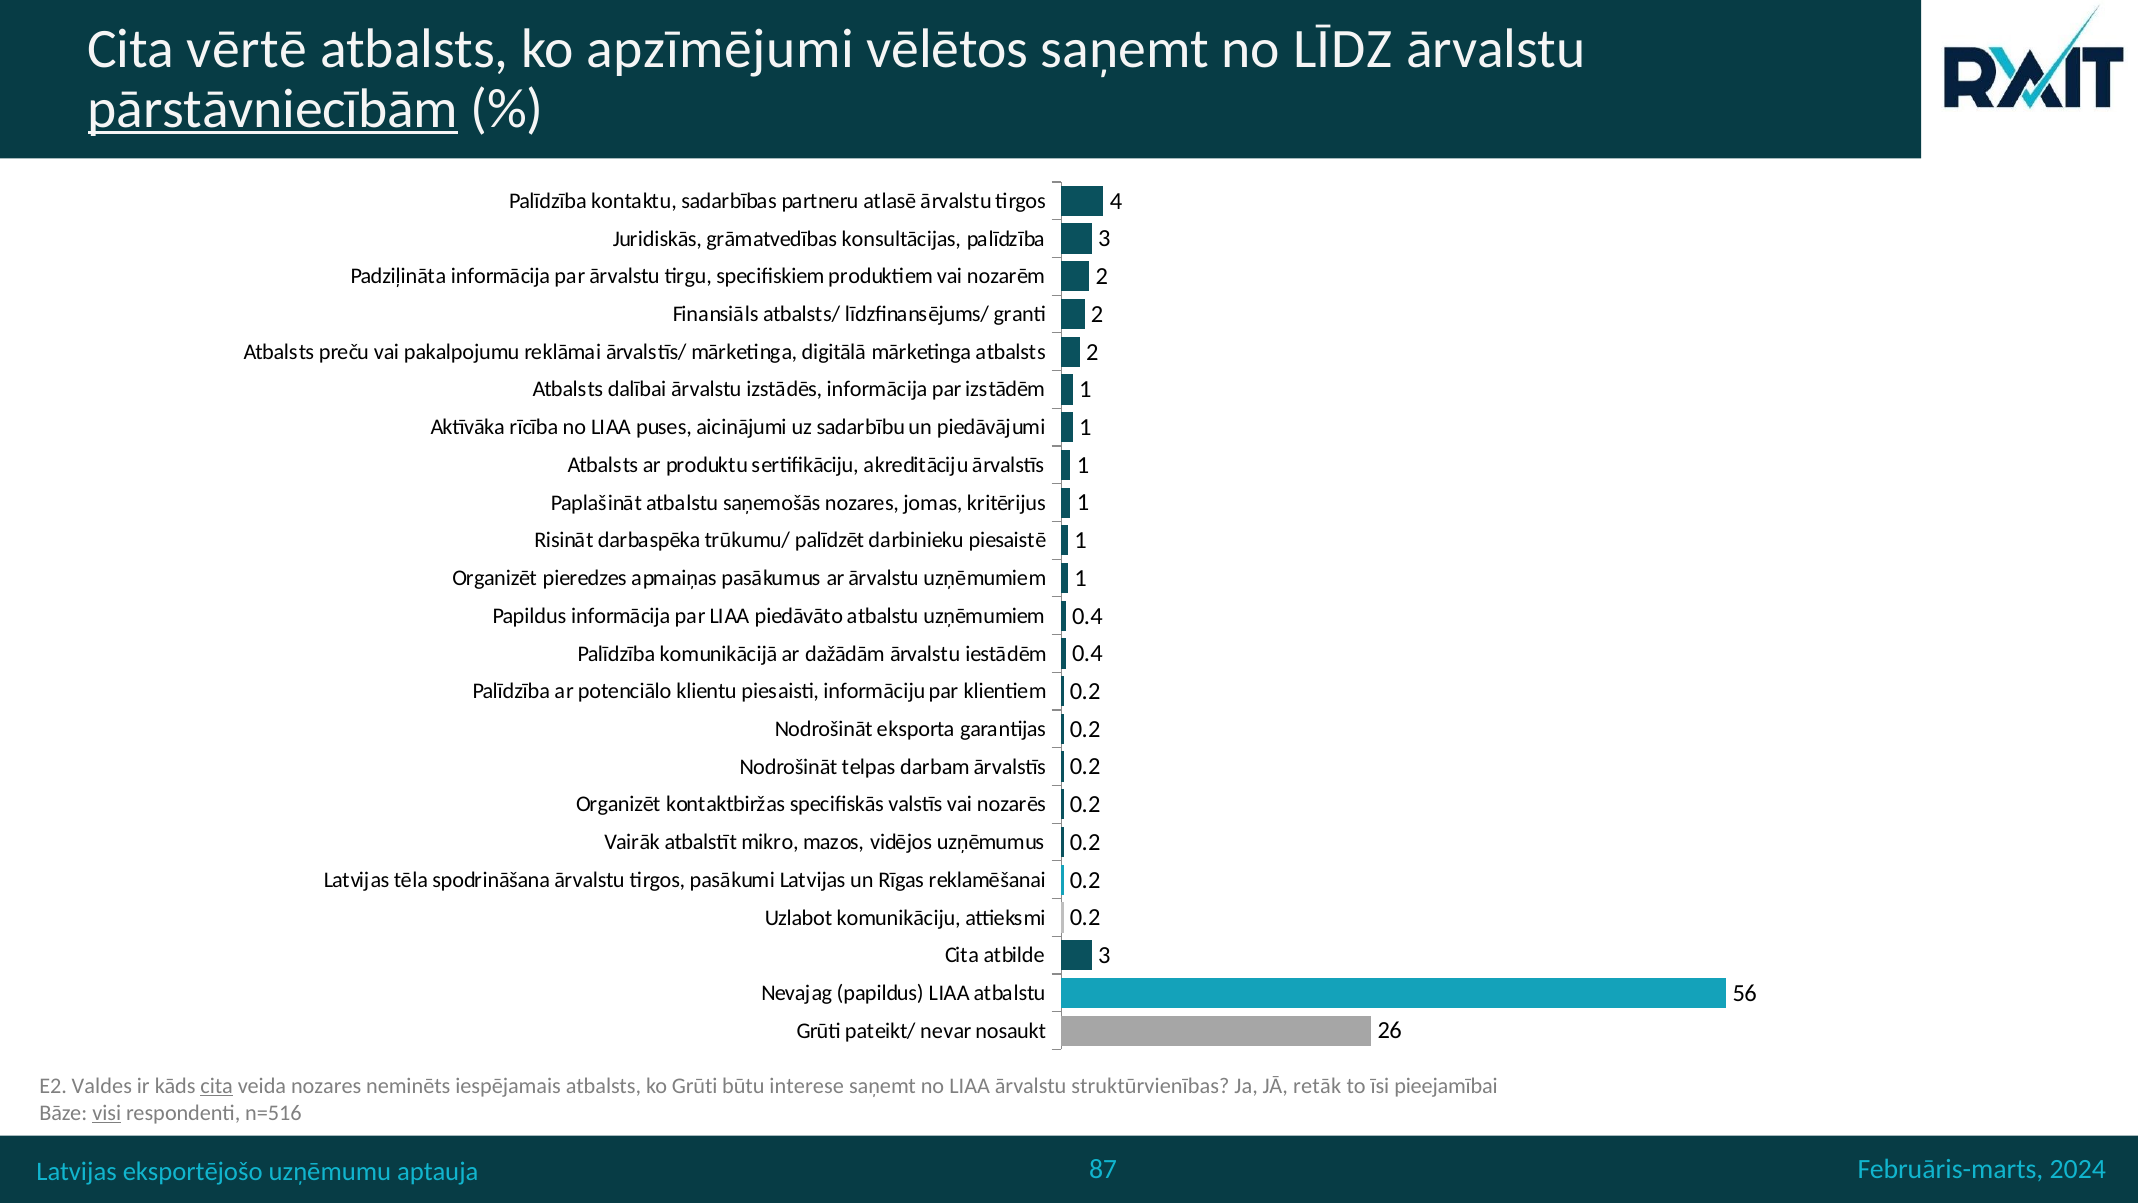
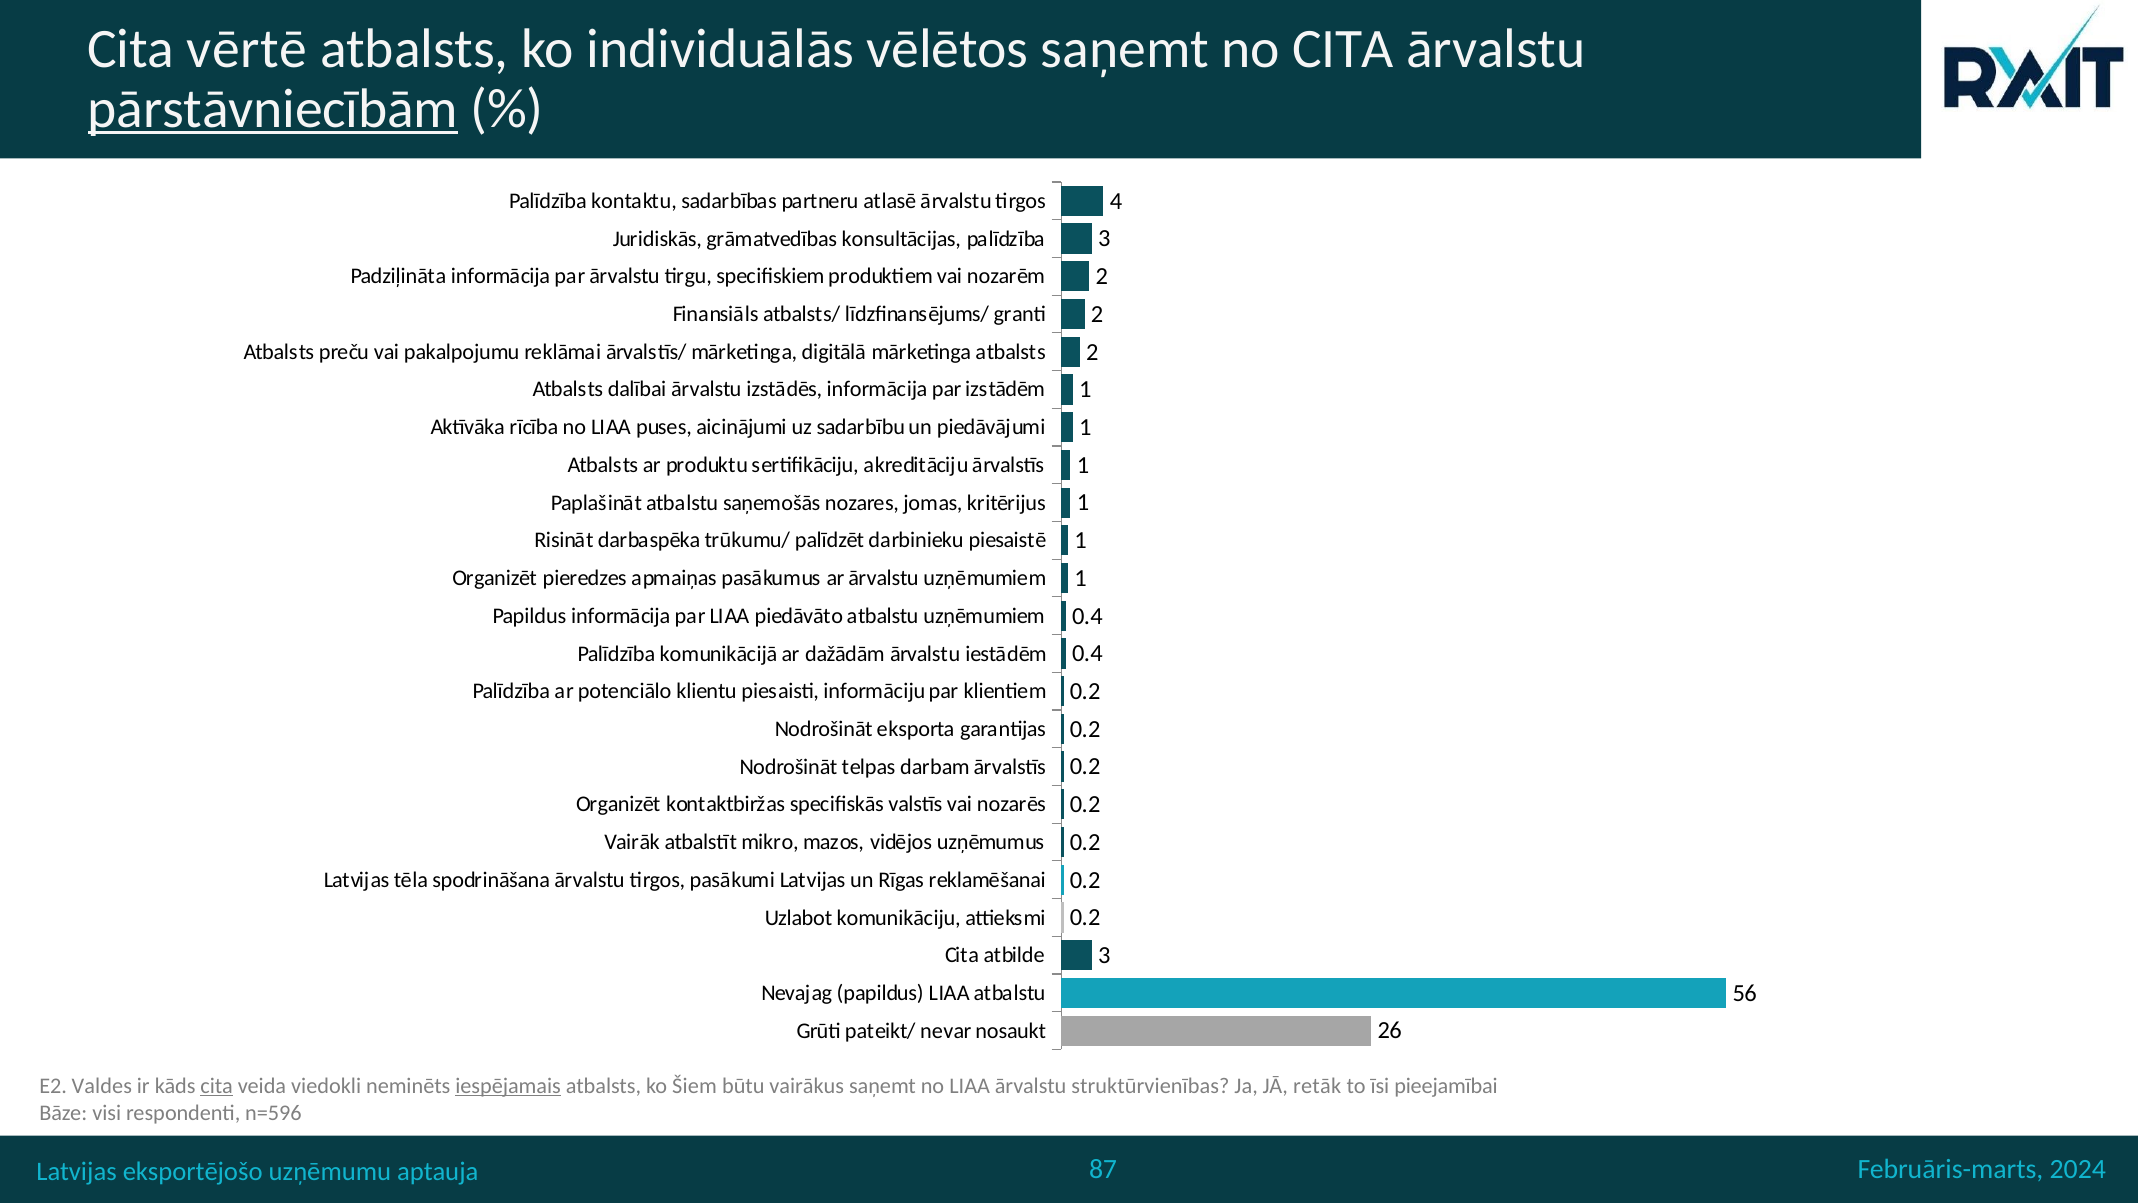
apzīmējumi: apzīmējumi -> individuālās (721, 49)
no LĪDZ: LĪDZ -> CITA (1343, 49)
veida nozares: nozares -> viedokli (326, 1086)
iespējamais underline: none -> present (508, 1086)
ko Grūti: Grūti -> Šiem (695, 1086)
interese: interese -> vairākus (807, 1086)
visi underline: present -> none (107, 1113)
n=516: n=516 -> n=596 (273, 1113)
